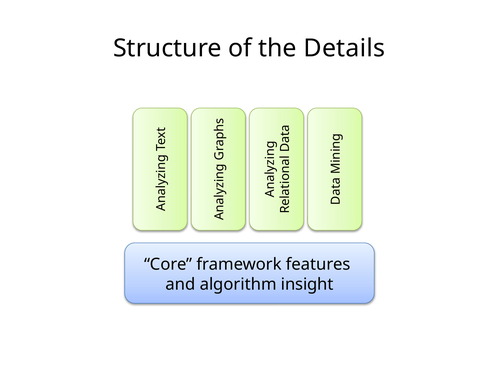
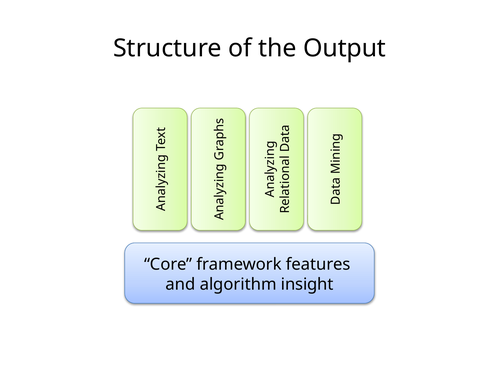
Details: Details -> Output (345, 48)
